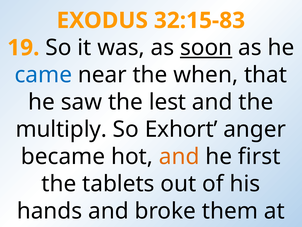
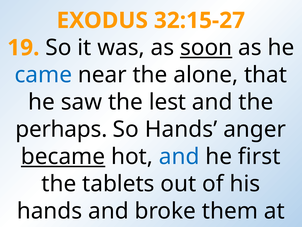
32:15-83: 32:15-83 -> 32:15-27 (199, 20)
when: when -> alone (206, 75)
multiply: multiply -> perhaps (61, 129)
So Exhort: Exhort -> Hands (181, 129)
became underline: none -> present (63, 156)
and colour: orange -> blue (179, 156)
